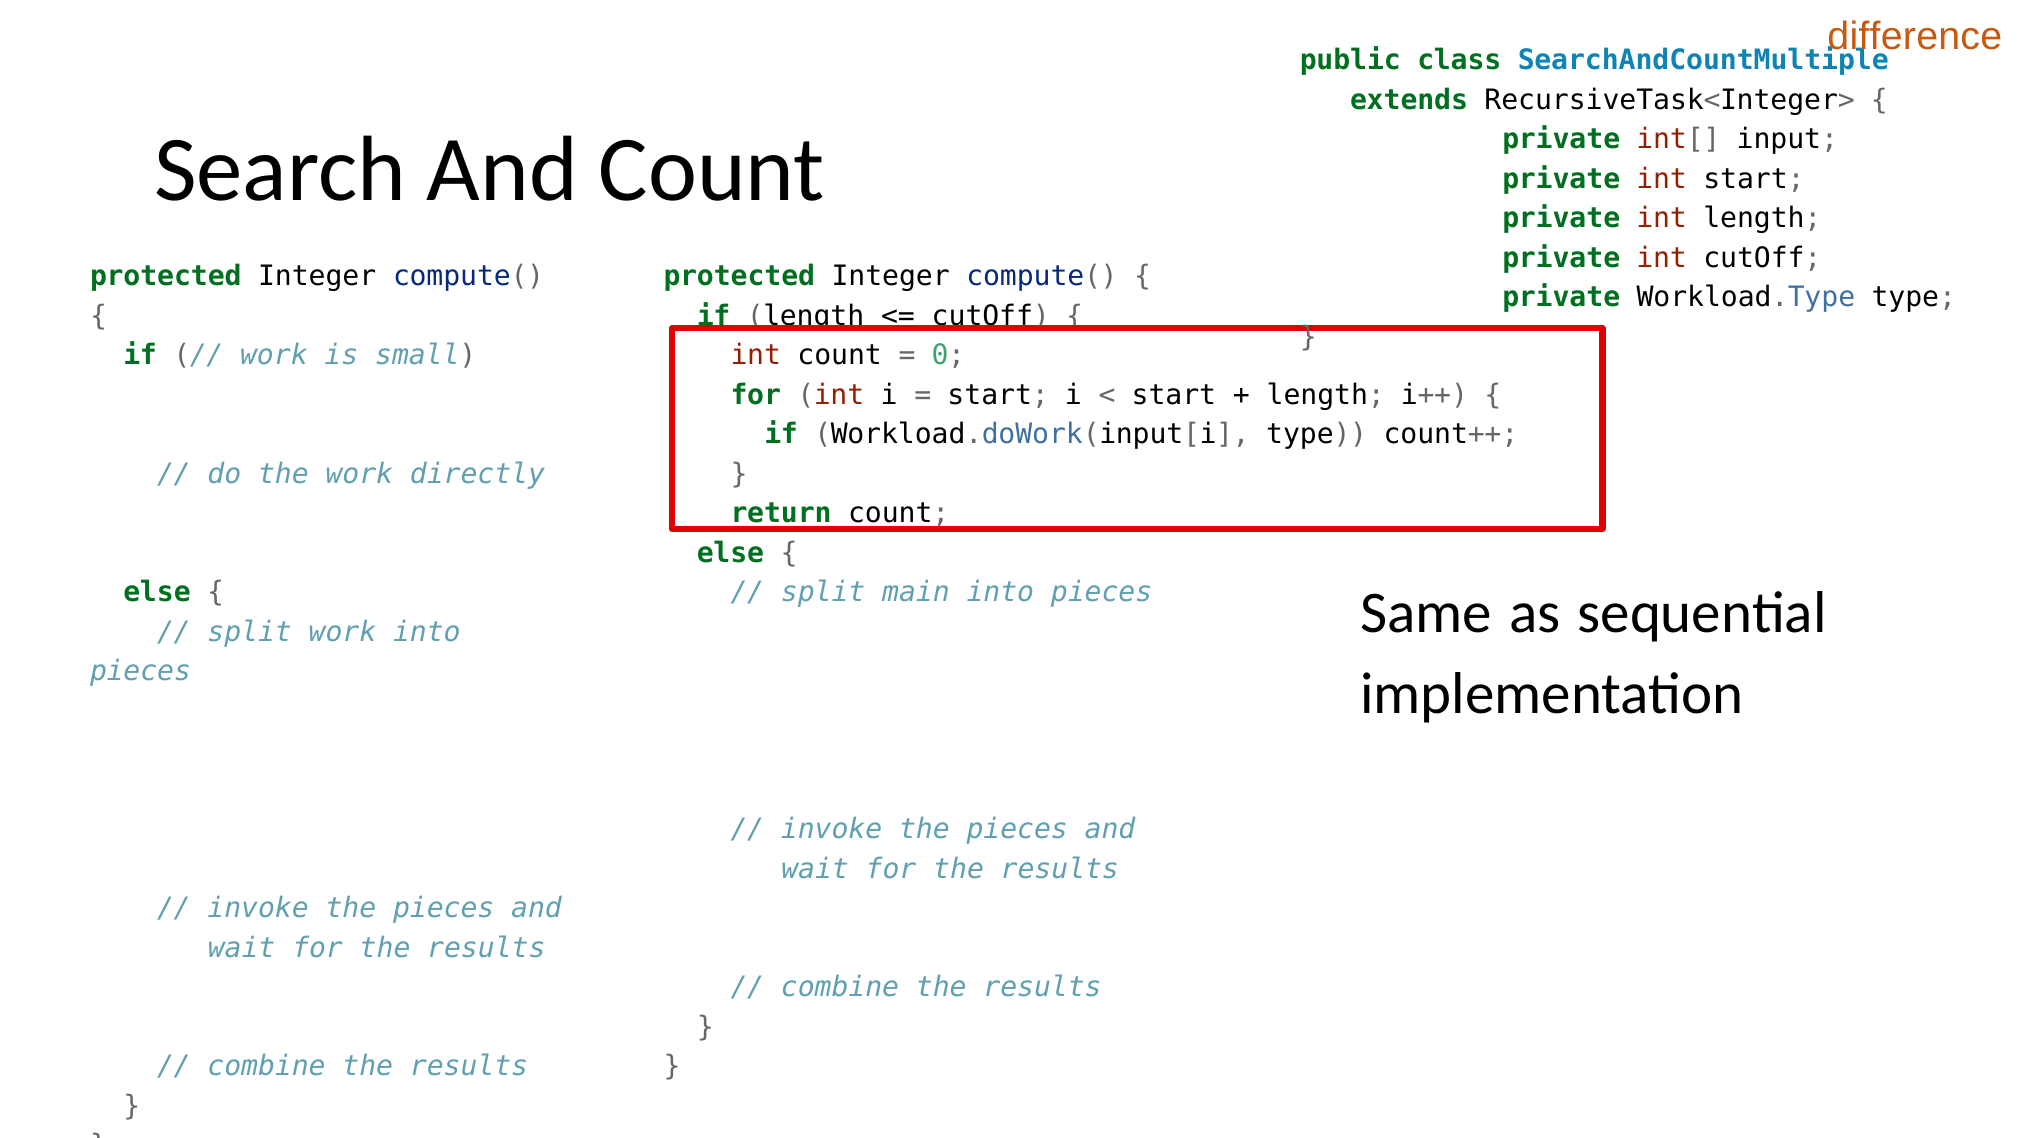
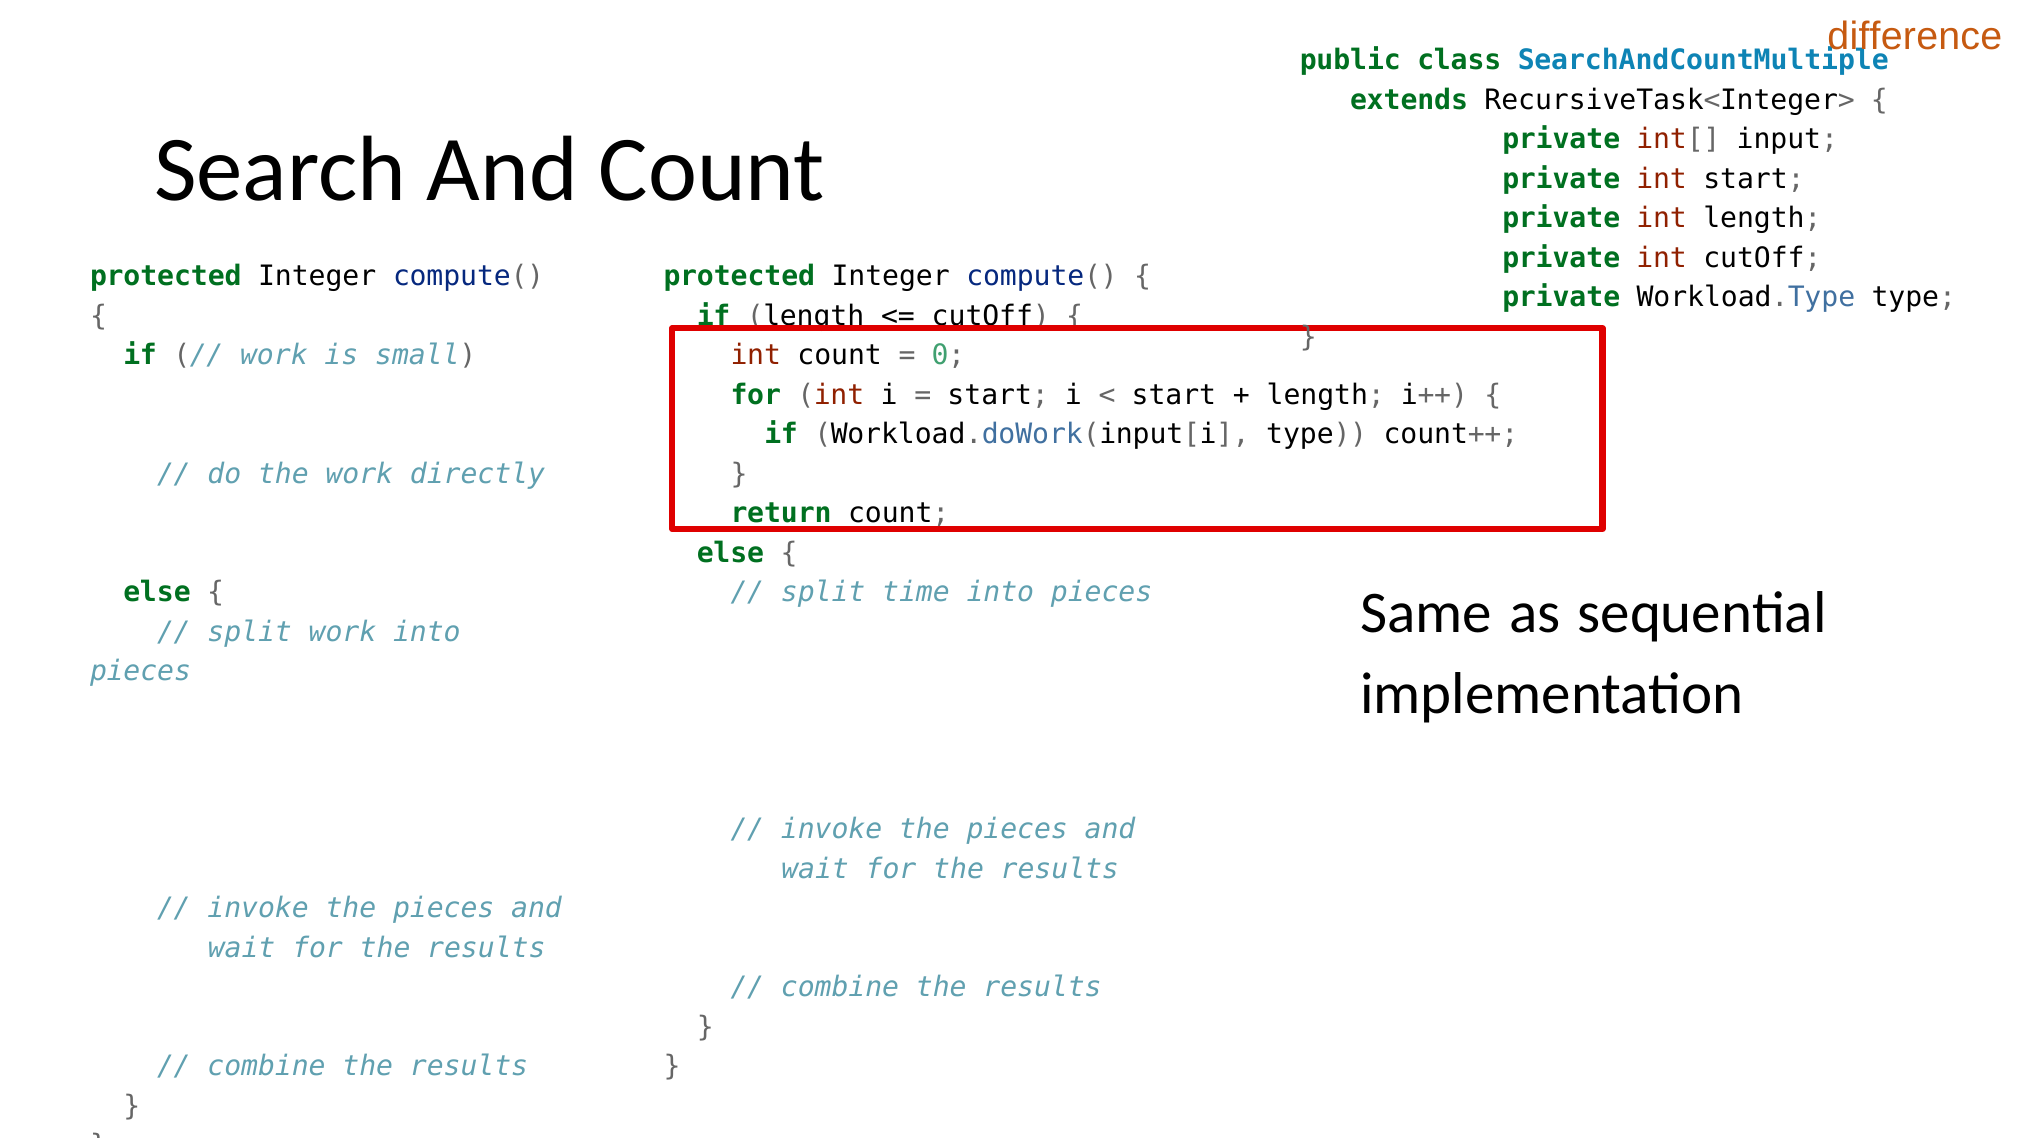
main: main -> time (916, 593)
